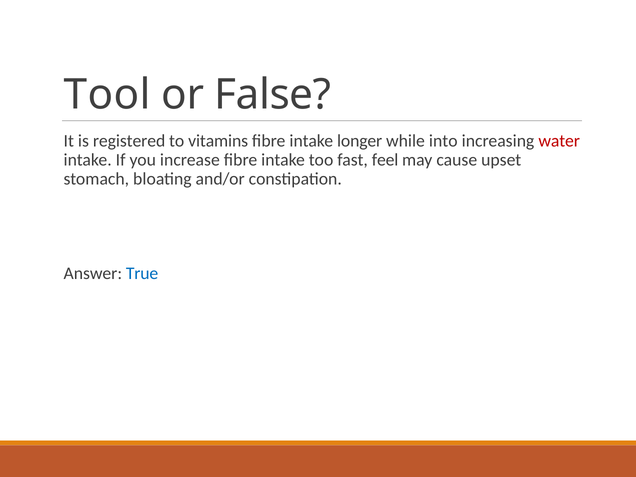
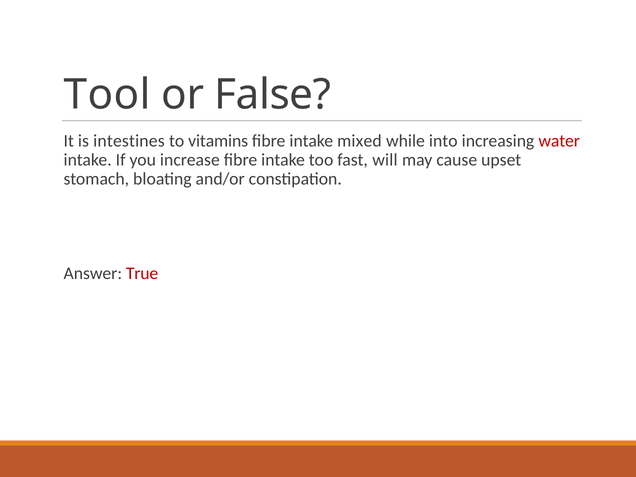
registered: registered -> intestines (129, 141)
longer: longer -> mixed (359, 141)
feel: feel -> will (385, 160)
True colour: blue -> red (142, 274)
